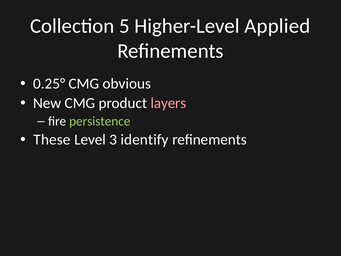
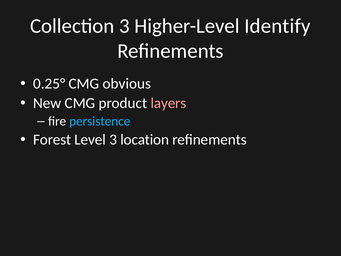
Collection 5: 5 -> 3 (124, 26)
Applied: Applied -> Identify (277, 26)
persistence colour: light green -> light blue (100, 121)
These: These -> Forest (52, 139)
identify: identify -> location (145, 139)
